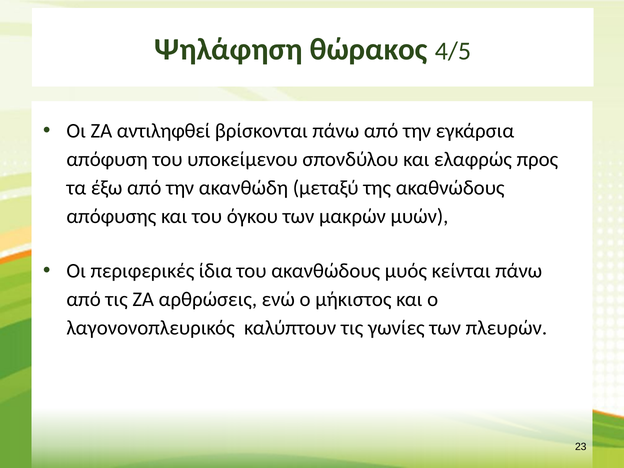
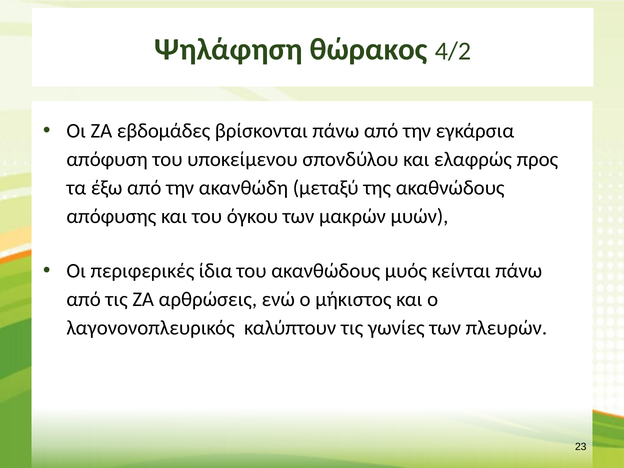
4/5: 4/5 -> 4/2 (453, 51)
αντιληφθεί: αντιληφθεί -> εβδομάδες (164, 131)
